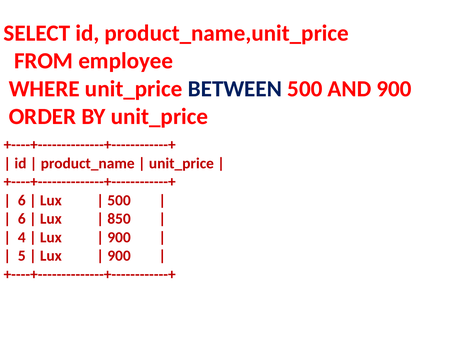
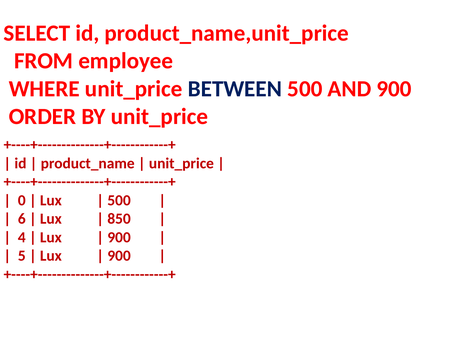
6: 6 -> 0 (22, 200)
